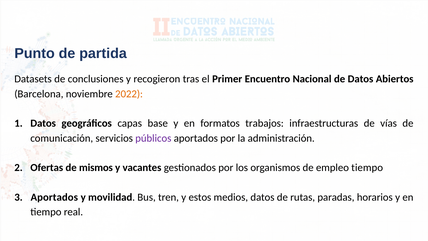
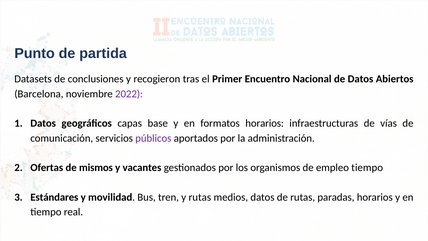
2022 colour: orange -> purple (129, 94)
formatos trabajos: trabajos -> horarios (265, 123)
Aportados: Aportados -> Estándares (54, 197)
y estos: estos -> rutas (200, 197)
